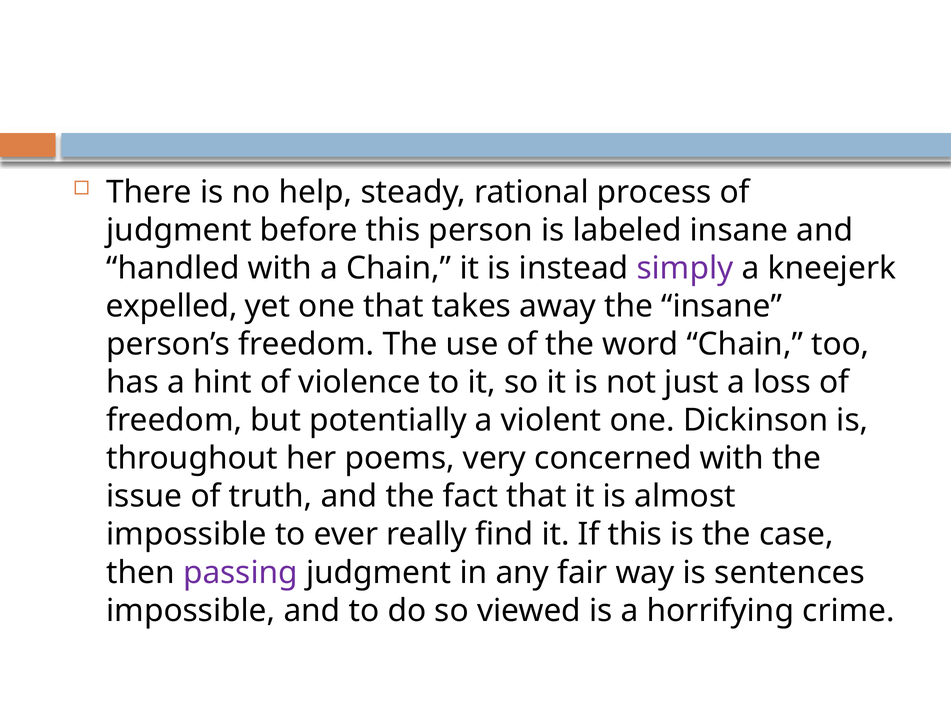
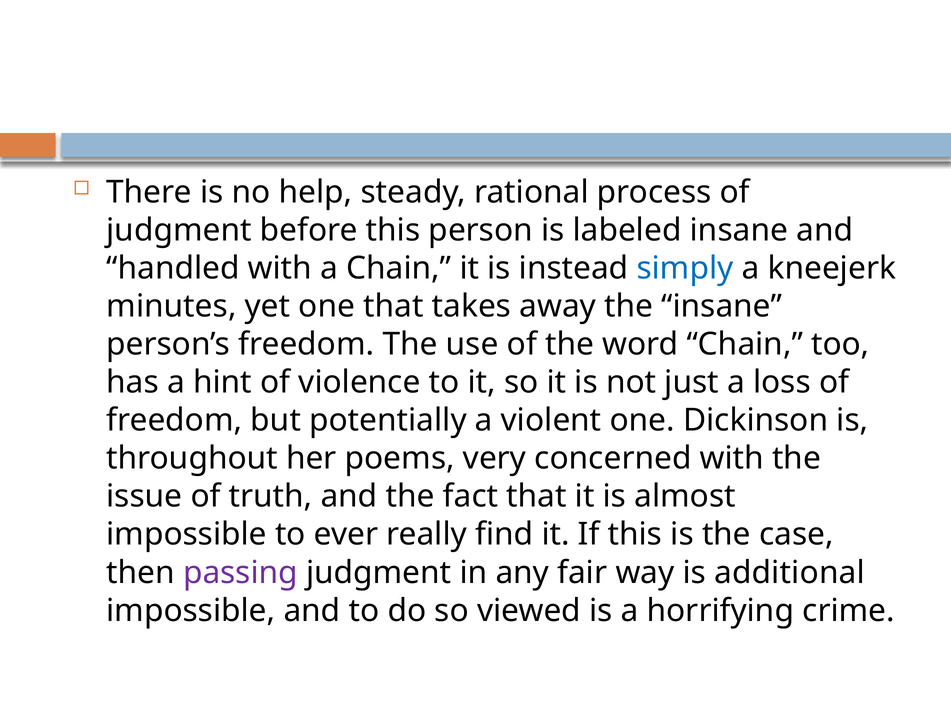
simply colour: purple -> blue (685, 268)
expelled: expelled -> minutes (171, 306)
sentences: sentences -> additional (790, 573)
